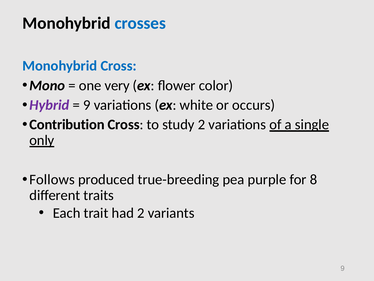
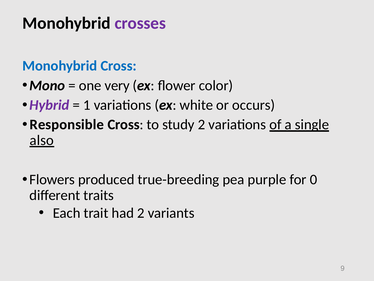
crosses colour: blue -> purple (140, 23)
9: 9 -> 1 (87, 105)
Contribution: Contribution -> Responsible (67, 124)
only: only -> also (42, 140)
Follows: Follows -> Flowers (52, 179)
8: 8 -> 0 (313, 179)
